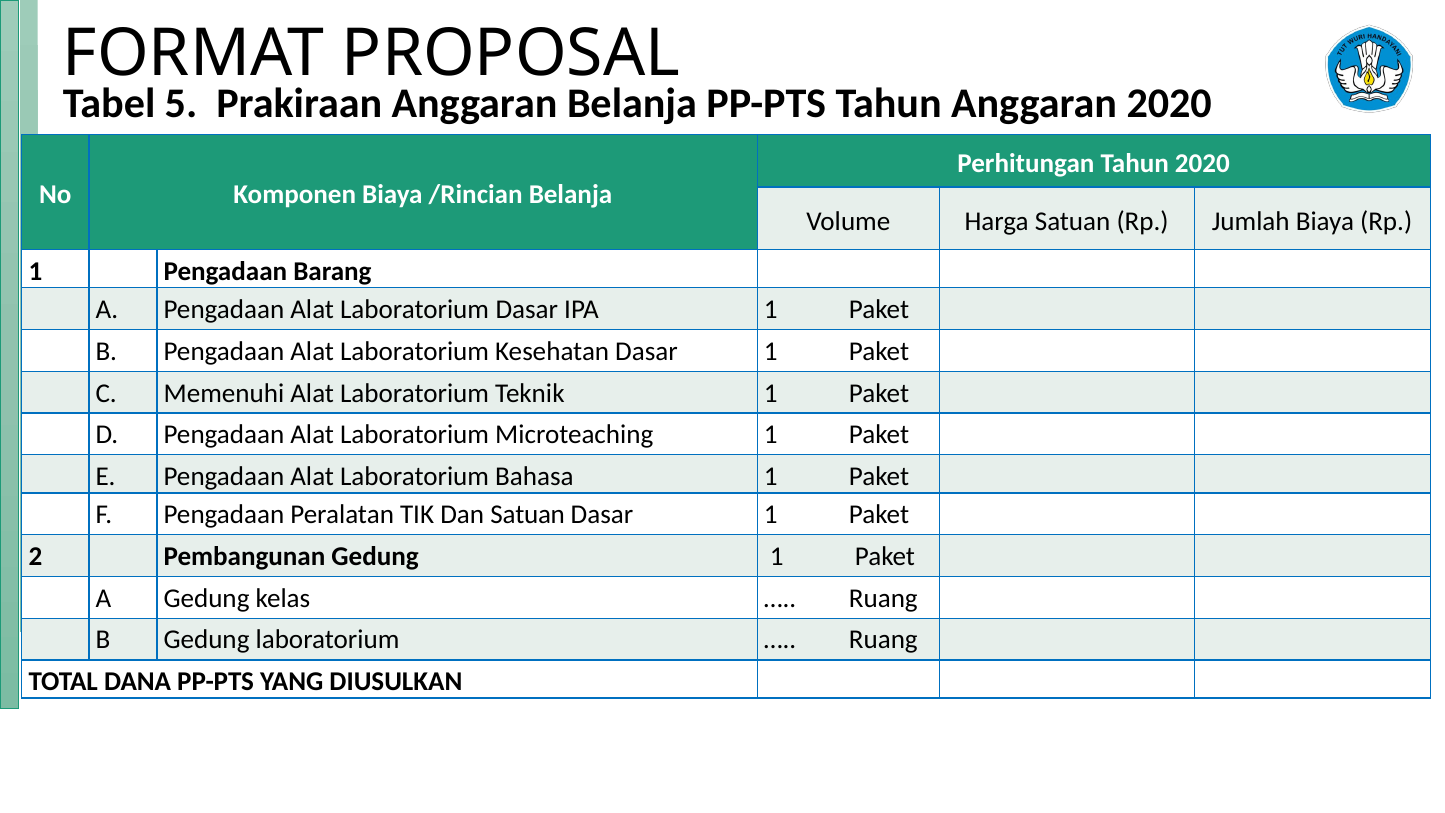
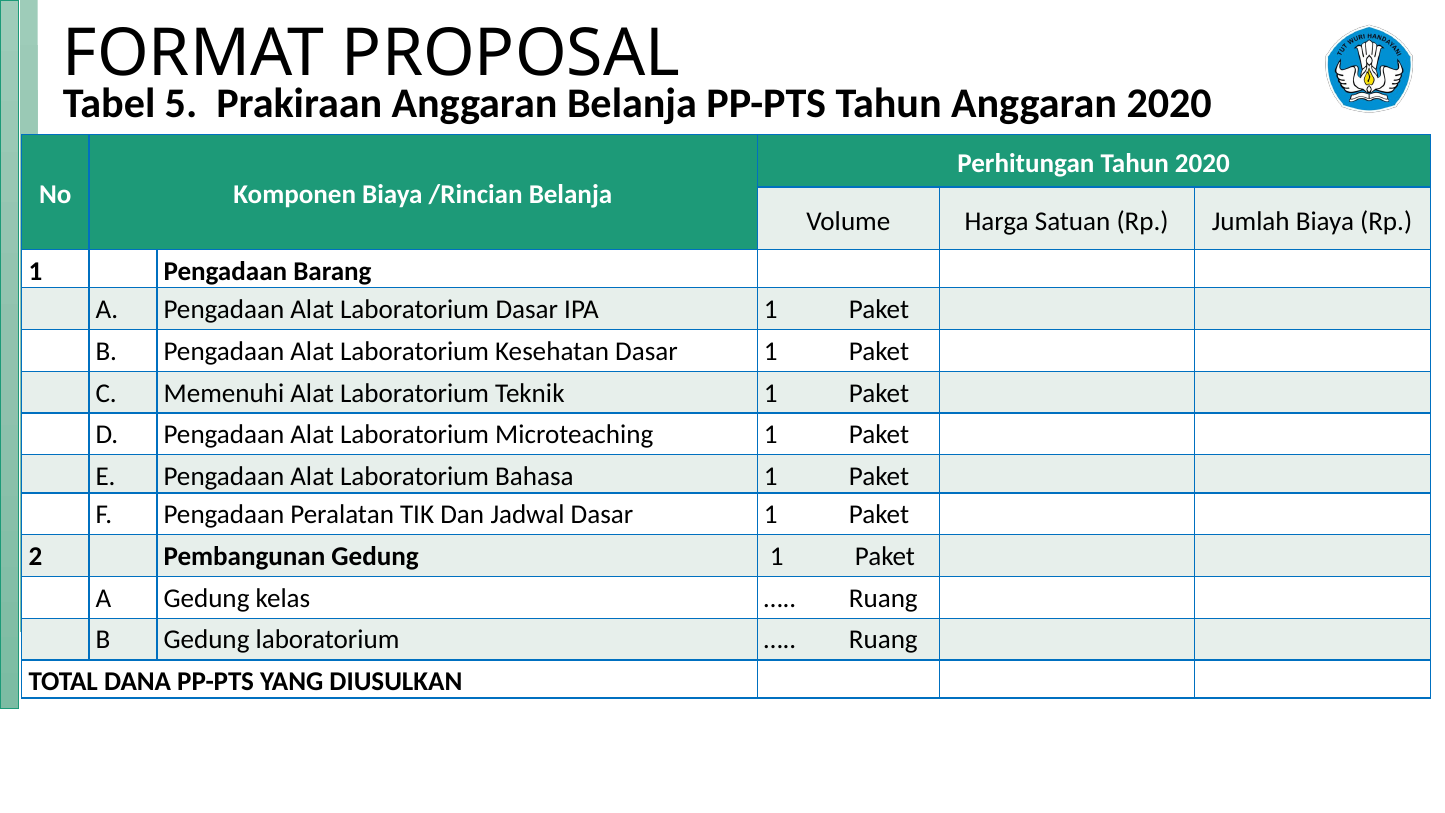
Dan Satuan: Satuan -> Jadwal (528, 515)
